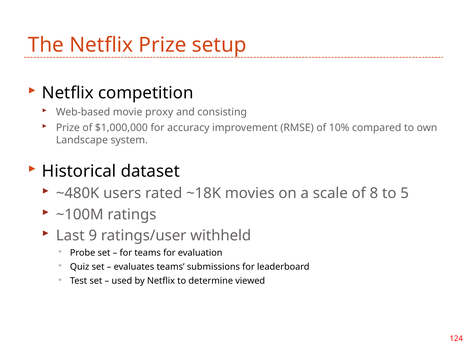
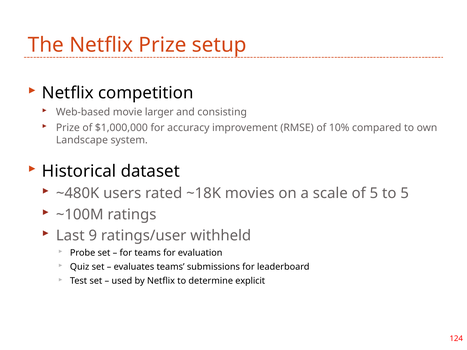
proxy: proxy -> larger (159, 112)
of 8: 8 -> 5 (374, 193)
viewed: viewed -> explicit (250, 281)
